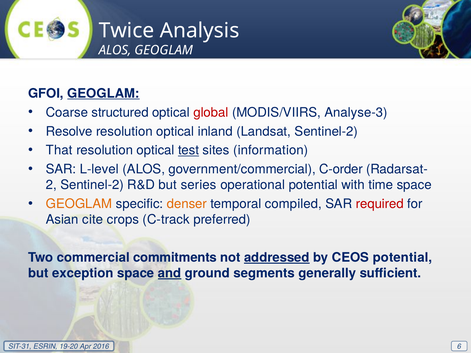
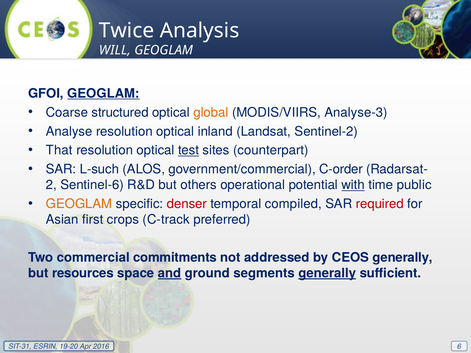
ALOS: ALOS -> WILL (115, 50)
global colour: red -> orange (211, 112)
Resolve: Resolve -> Analyse (69, 131)
information: information -> counterpart (271, 150)
L-level: L-level -> L-such (99, 169)
Sentinel-2: Sentinel-2 -> Sentinel-6 (92, 185)
series: series -> others (199, 185)
with underline: none -> present (353, 185)
time space: space -> public (414, 185)
denser colour: orange -> red (187, 204)
cite: cite -> first (93, 220)
addressed underline: present -> none (277, 258)
CEOS potential: potential -> generally (403, 258)
exception: exception -> resources (83, 273)
generally underline: none -> present (327, 273)
